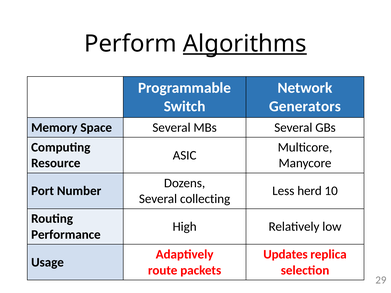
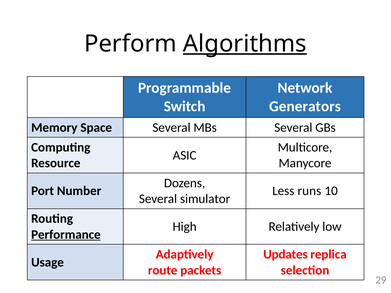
herd: herd -> runs (309, 191)
collecting: collecting -> simulator (205, 199)
Performance underline: none -> present (66, 235)
